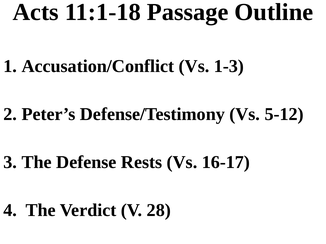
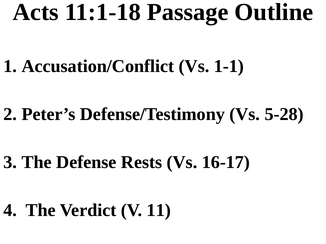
1-3: 1-3 -> 1-1 (229, 66)
5-12: 5-12 -> 5-28 (284, 114)
28: 28 -> 11 (159, 211)
